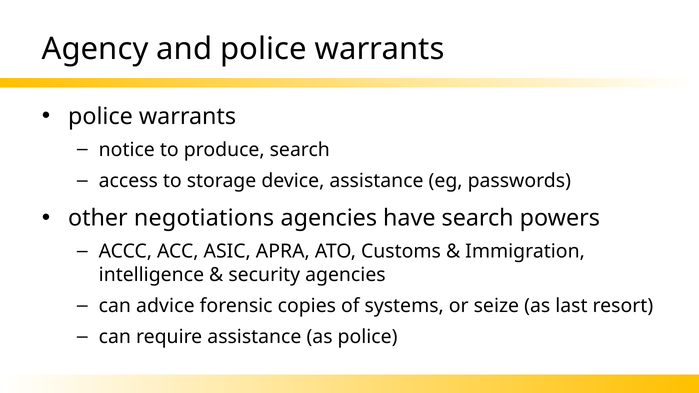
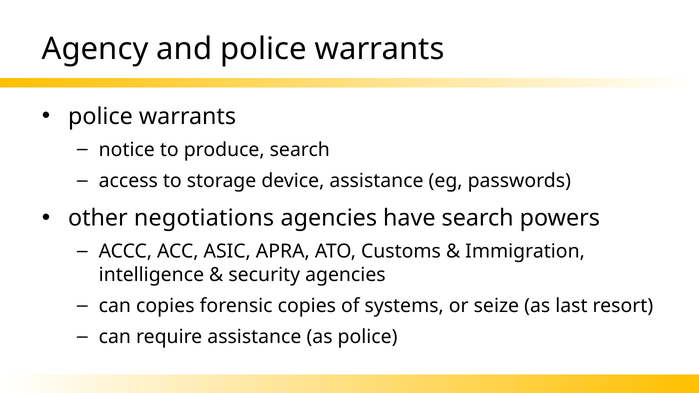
can advice: advice -> copies (165, 306)
